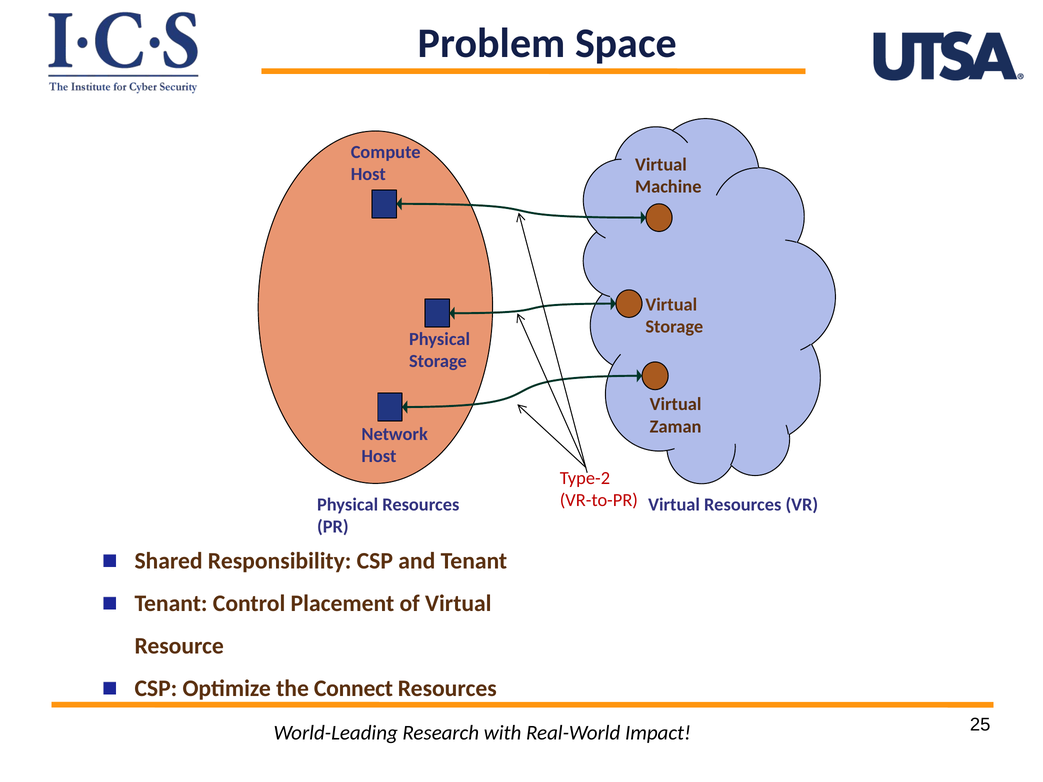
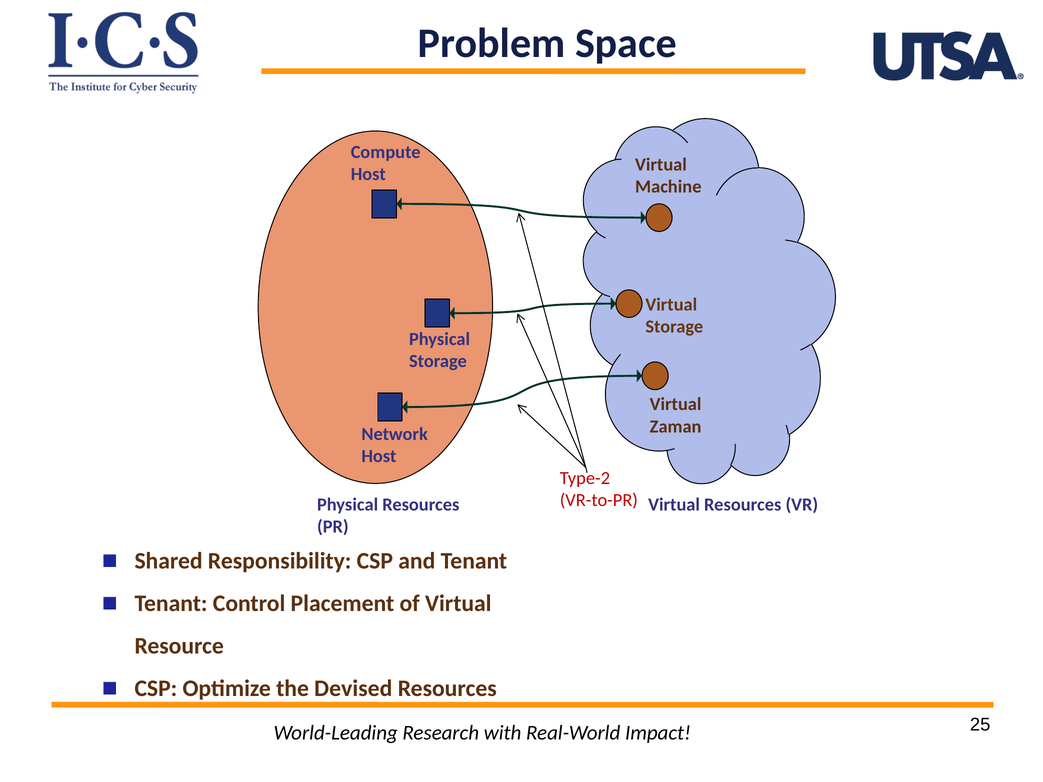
Connect: Connect -> Devised (353, 689)
